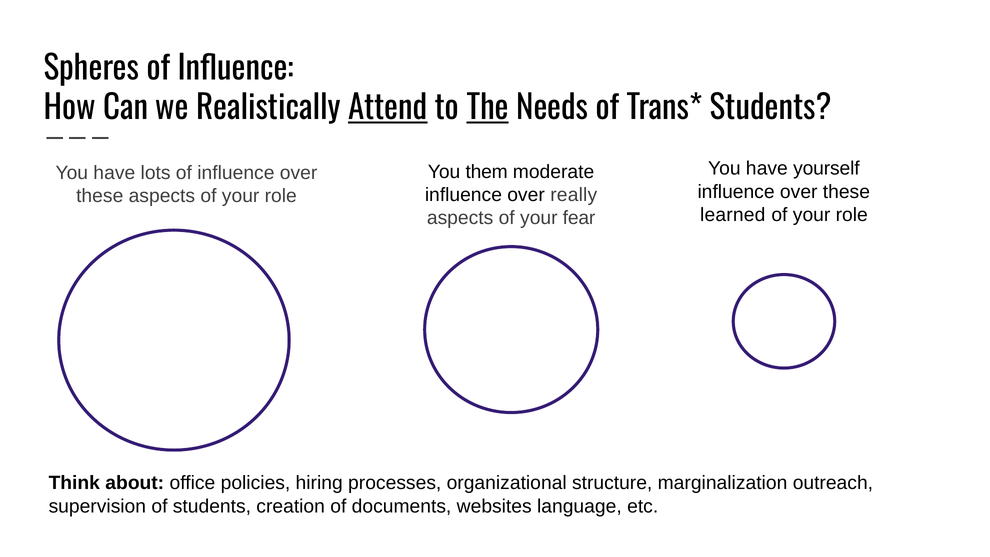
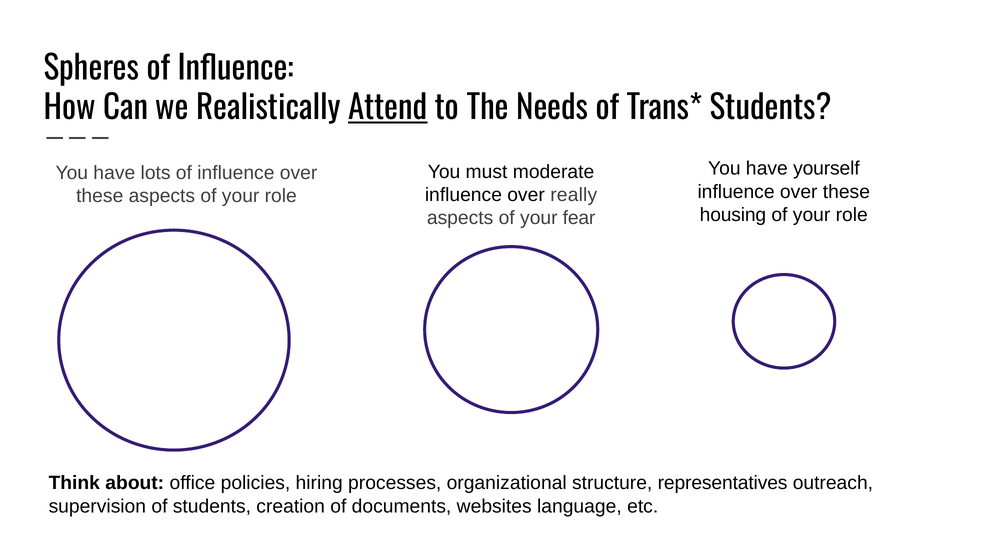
The underline: present -> none (488, 108)
them: them -> must (487, 172)
learned: learned -> housing (733, 215)
marginalization: marginalization -> representatives (723, 483)
